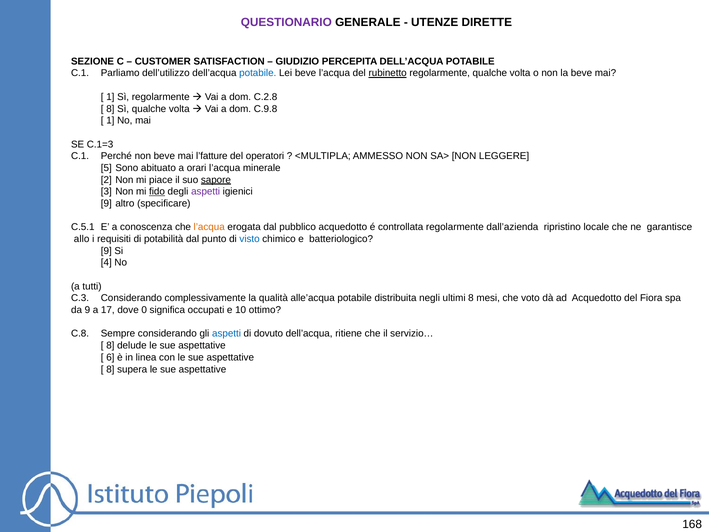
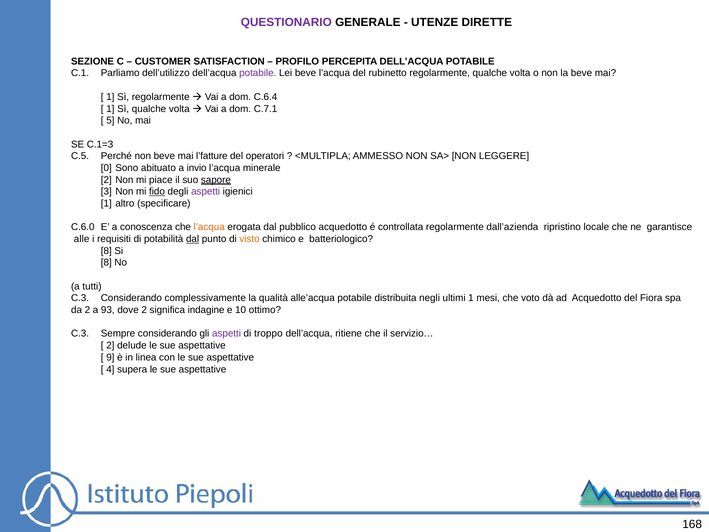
GIUDIZIO: GIUDIZIO -> PROFILO (297, 61)
potabile colour: blue -> purple (258, 73)
rubinetto underline: present -> none (388, 73)
C.2.8: C.2.8 -> C.6.4 (266, 97)
8: 8 -> 1 (110, 109)
C.9.8: C.9.8 -> C.7.1 (266, 109)
1: 1 -> 5 (110, 121)
C.1: C.1 -> C.5 (80, 156)
5: 5 -> 0 (106, 168)
orari: orari -> invio (197, 168)
9: 9 -> 1 (106, 203)
C.5.1: C.5.1 -> C.6.0 (83, 227)
allo: allo -> alle (82, 239)
dal underline: none -> present (193, 239)
visto colour: blue -> orange (250, 239)
9: 9 -> 8 (106, 251)
4: 4 -> 8 (106, 263)
ultimi 8: 8 -> 1 (471, 298)
da 9: 9 -> 2 (87, 310)
17: 17 -> 93 (108, 310)
dove 0: 0 -> 2 (144, 310)
occupati: occupati -> indagine (206, 310)
C.8: C.8 -> C.3 (80, 334)
aspetti colour: blue -> purple (227, 334)
dovuto: dovuto -> troppo (268, 334)
8: 8 -> 2 (110, 345)
6: 6 -> 9 (110, 357)
8: 8 -> 4 (110, 369)
